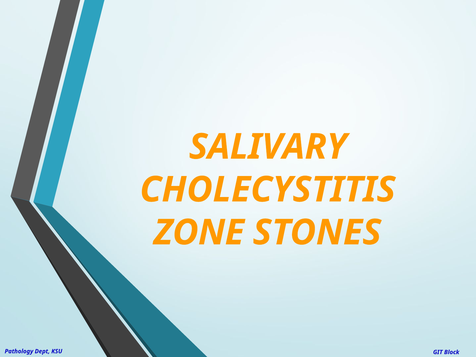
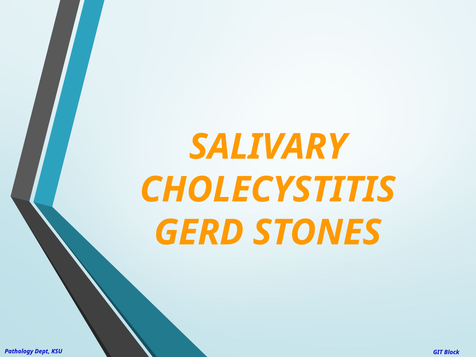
ZONE: ZONE -> GERD (199, 233)
